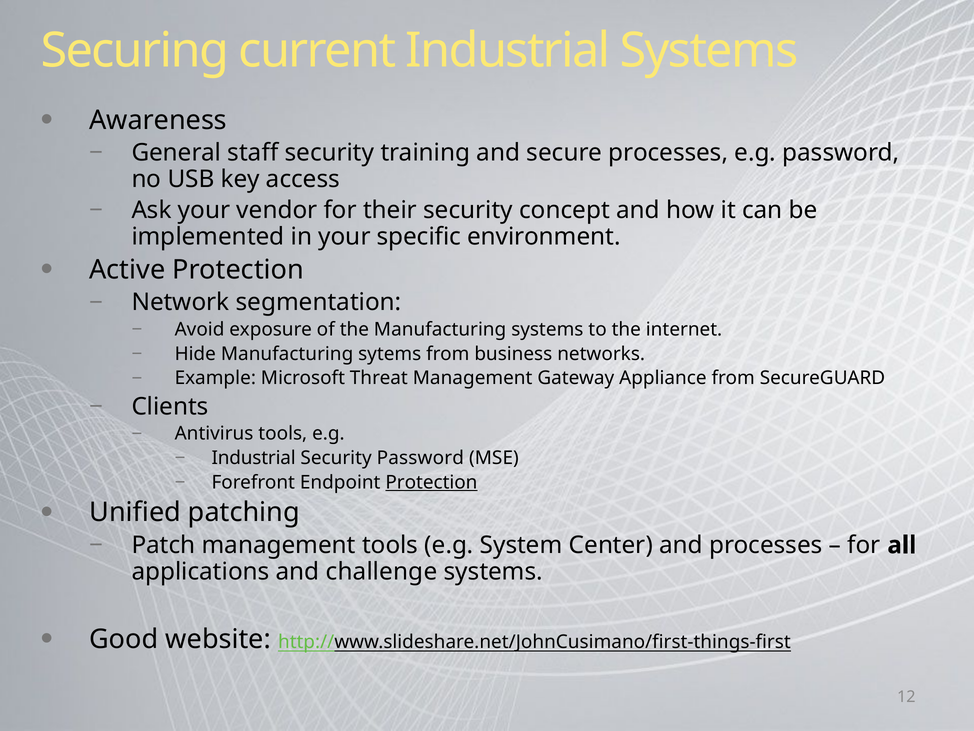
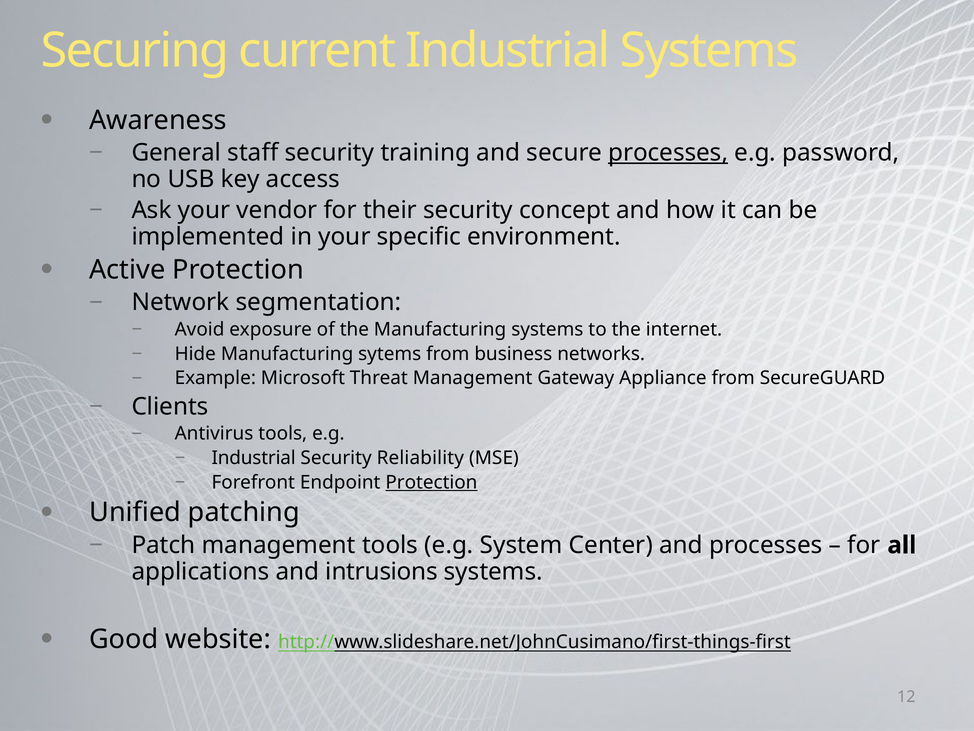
processes underline: none -> present (668, 153)
Security Password: Password -> Reliability (420, 458)
challenge: challenge -> intrusions (382, 571)
